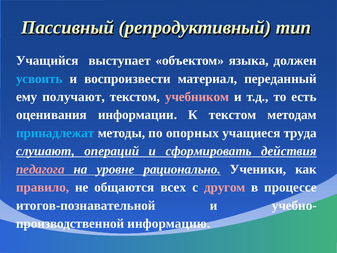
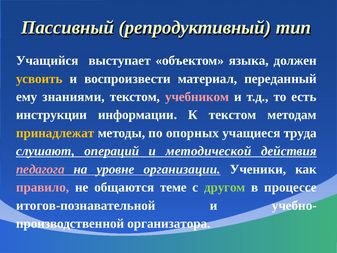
усвоить colour: light blue -> yellow (39, 79)
получают: получают -> знаниями (74, 97)
оценивания: оценивания -> инструкции (51, 115)
принадлежат colour: light blue -> yellow (55, 133)
сформировать: сформировать -> методической (209, 151)
рационально: рационально -> организации (182, 169)
всех: всех -> теме (173, 187)
другом colour: pink -> light green (225, 187)
информацию: информацию -> организатора (169, 223)
